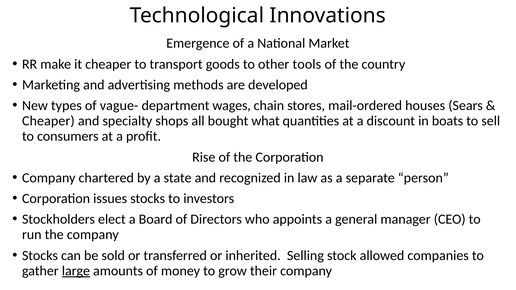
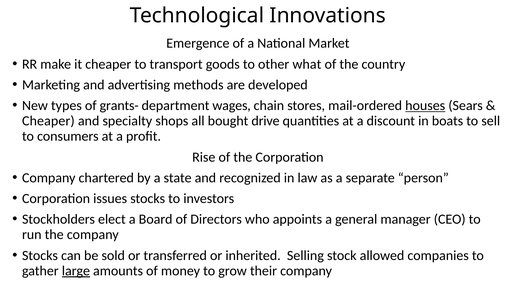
tools: tools -> what (307, 64)
vague-: vague- -> grants- (119, 106)
houses underline: none -> present (425, 106)
what: what -> drive (266, 121)
